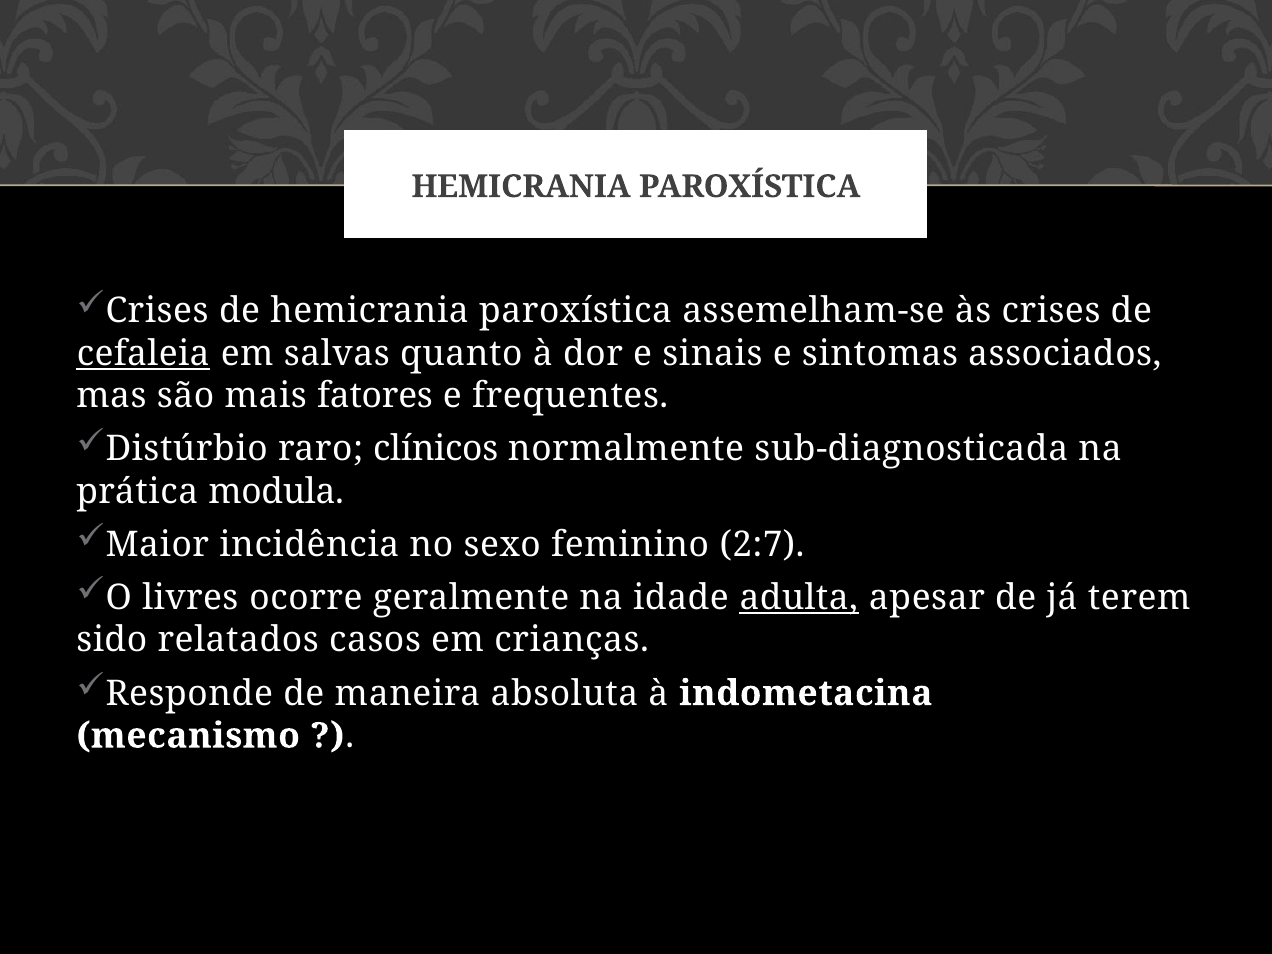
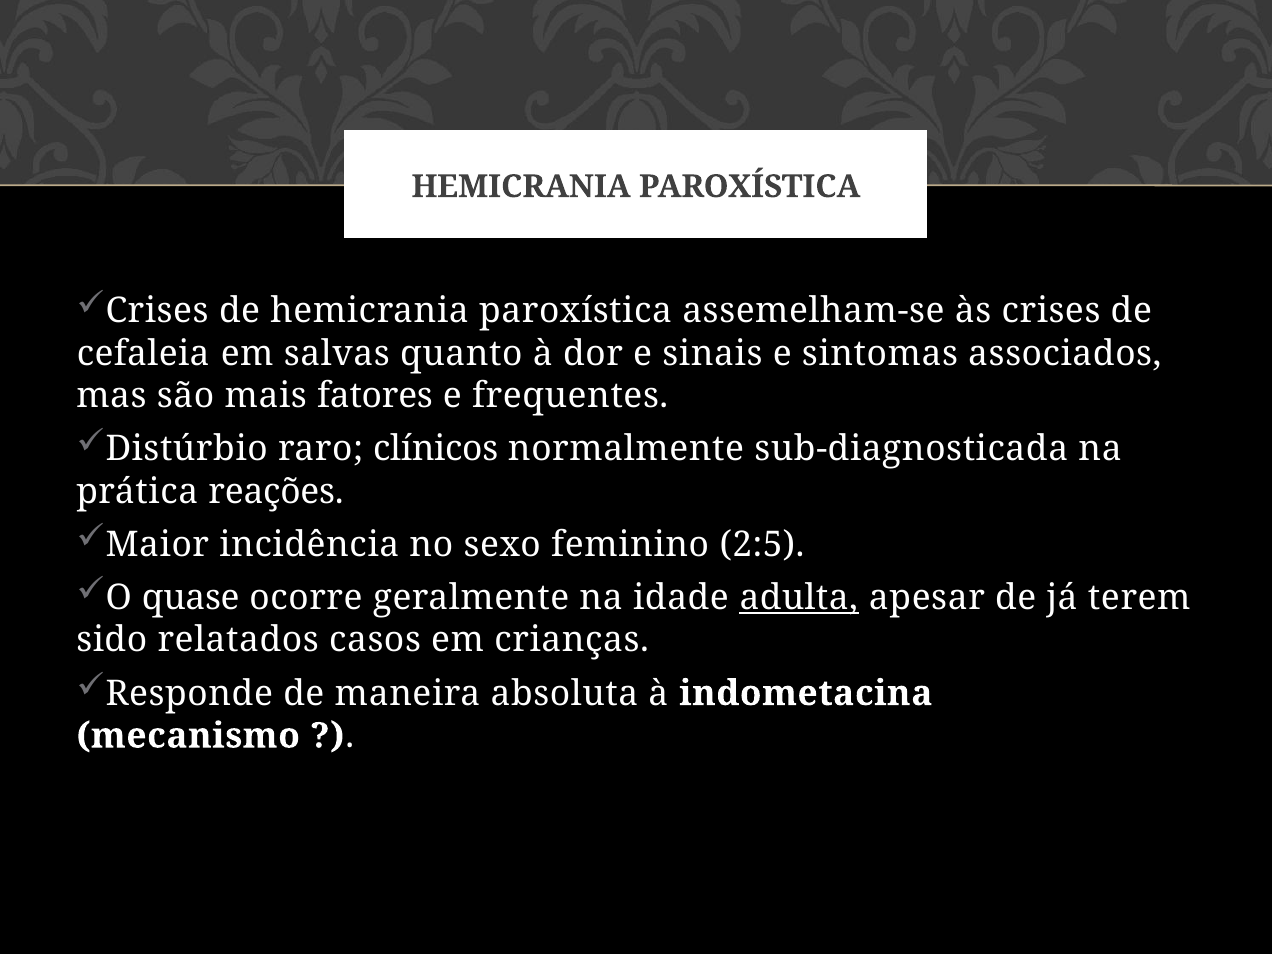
cefaleia underline: present -> none (143, 354)
modula: modula -> reações (276, 492)
2:7: 2:7 -> 2:5 (762, 545)
livres: livres -> quase (191, 598)
